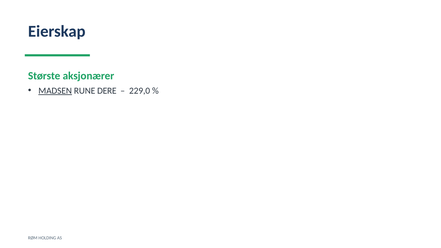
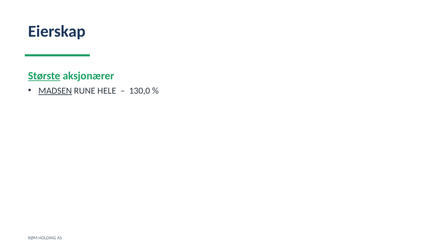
Største underline: none -> present (44, 76)
DERE: DERE -> HELE (107, 91)
229,0: 229,0 -> 130,0 (140, 91)
